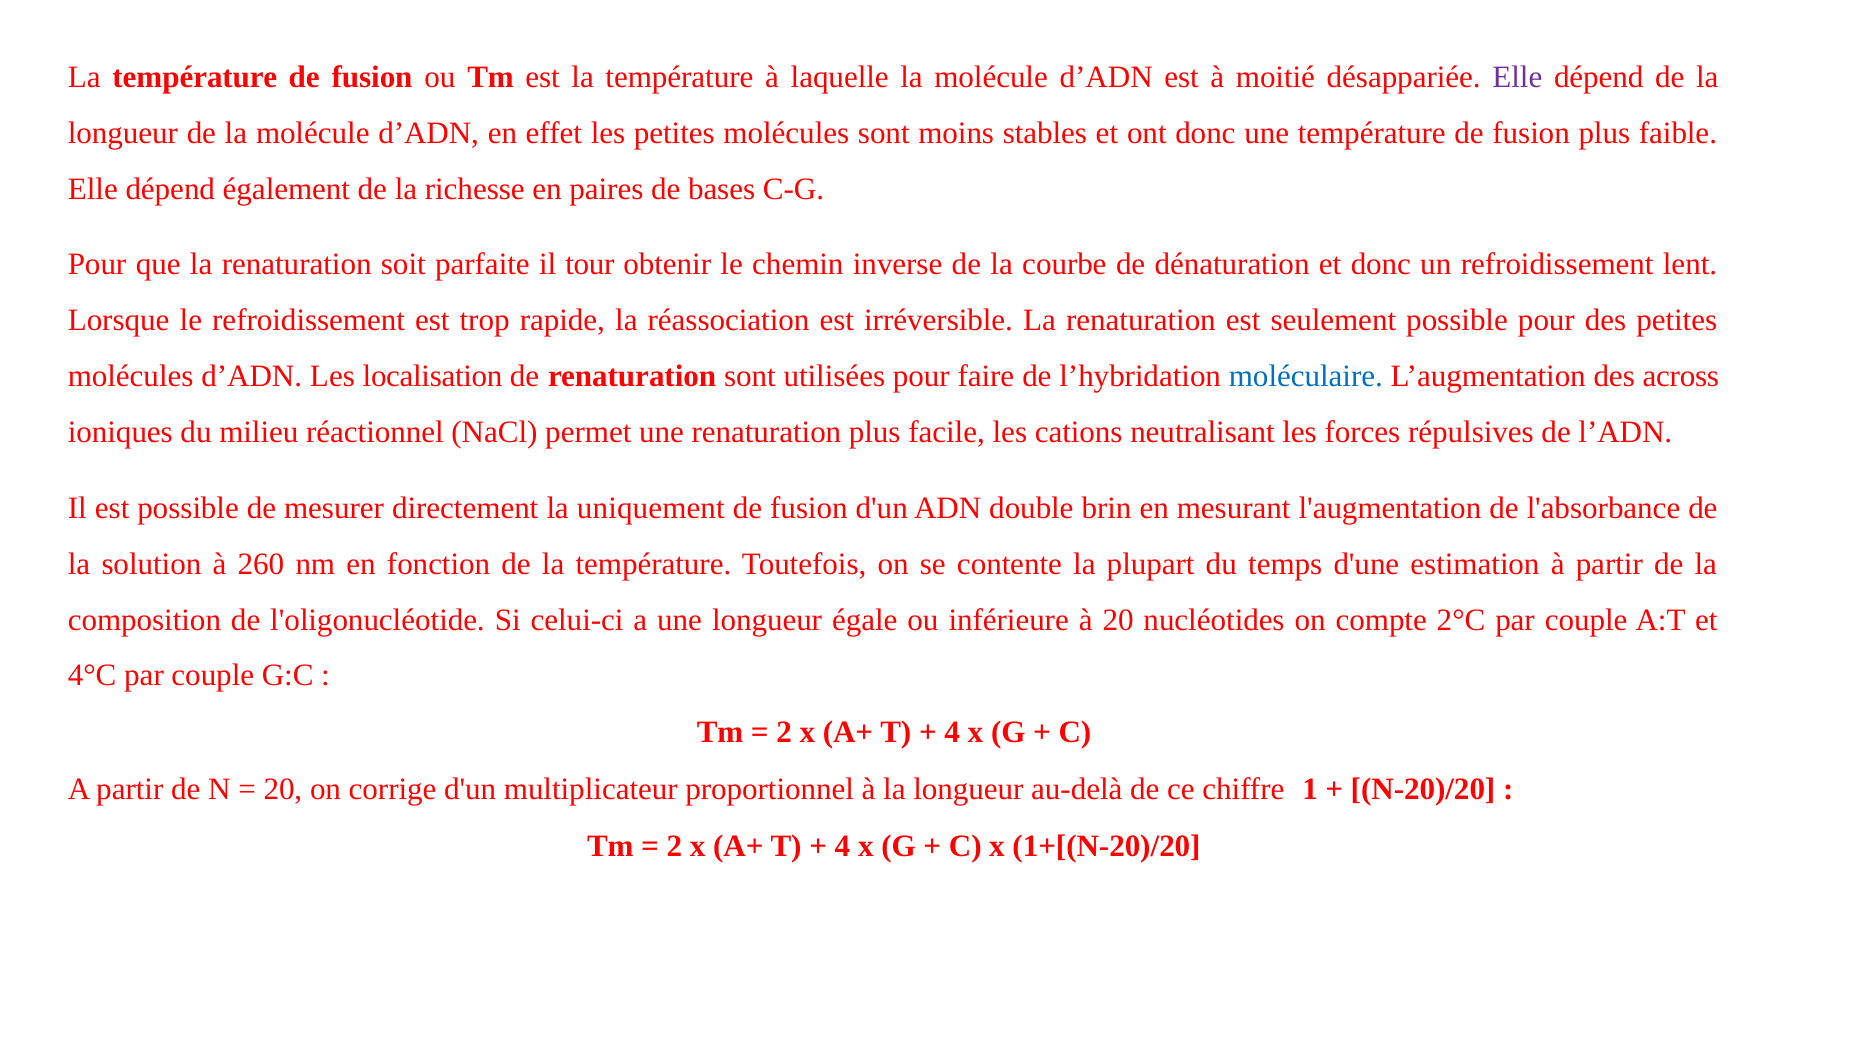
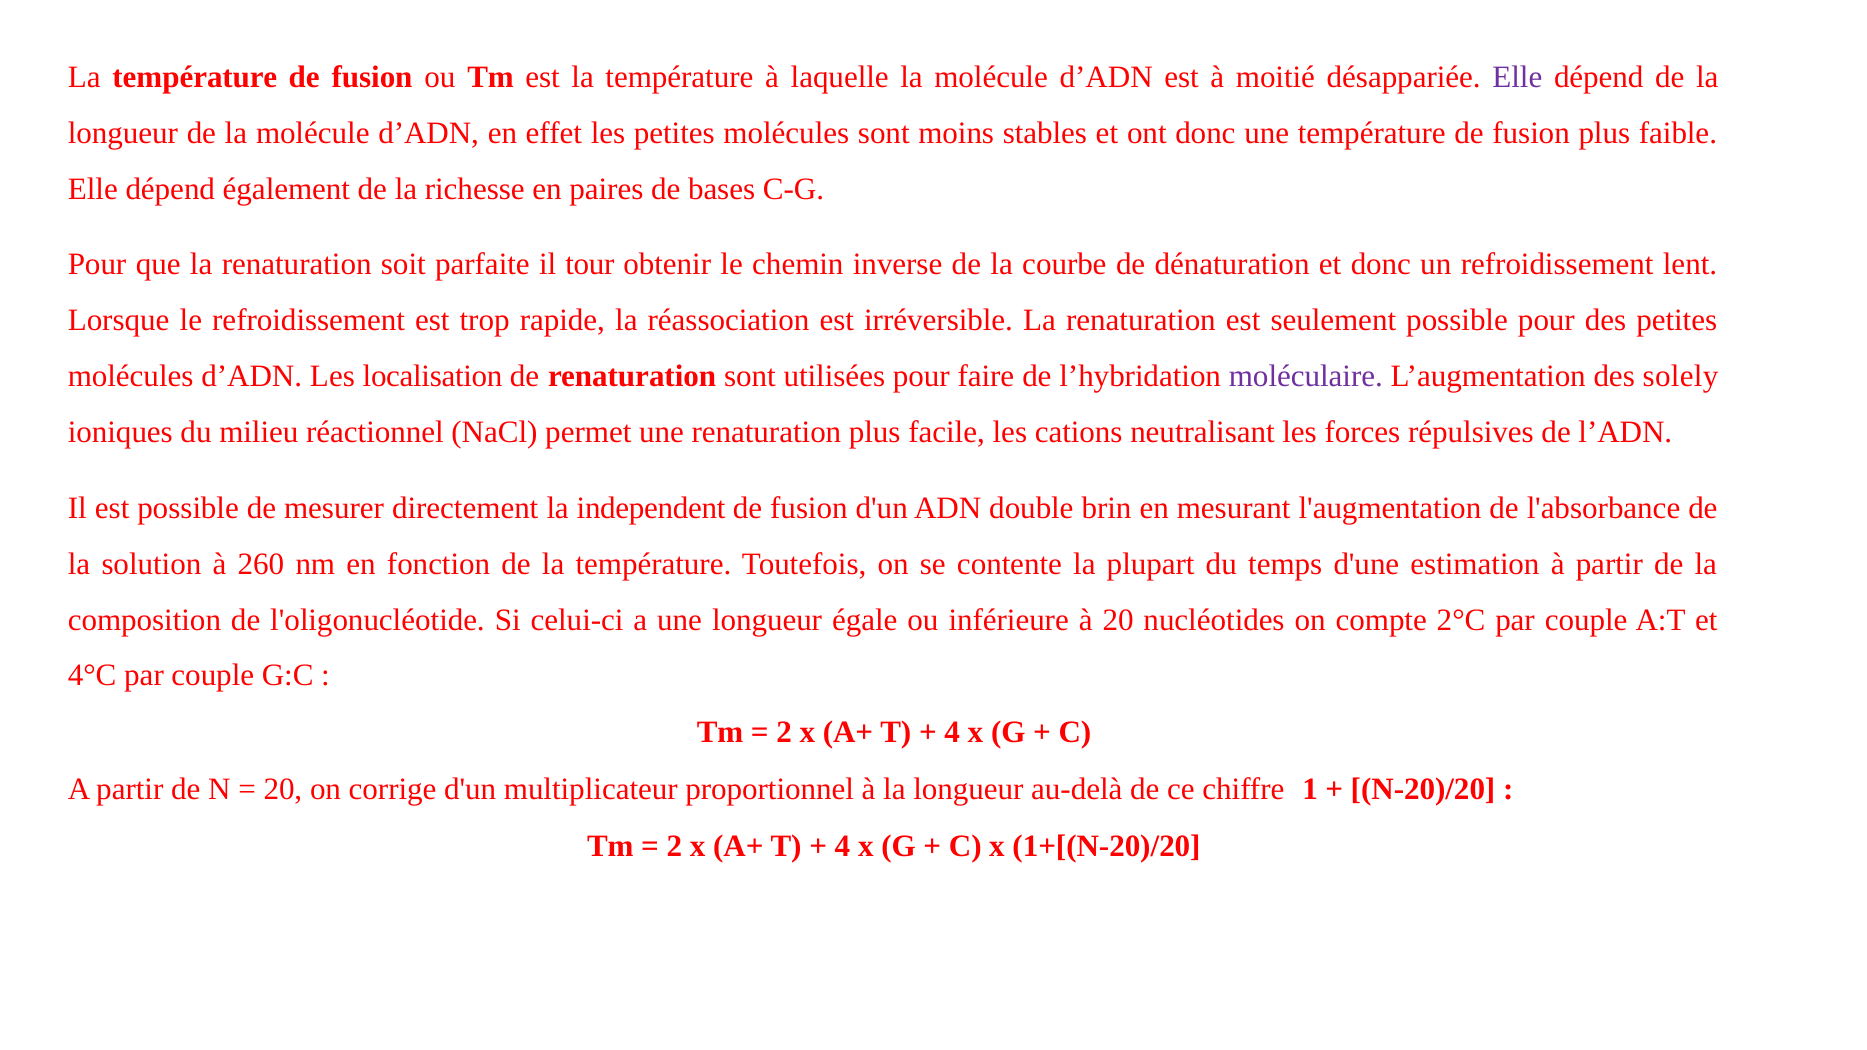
moléculaire colour: blue -> purple (1306, 377)
across: across -> solely (1681, 377)
uniquement: uniquement -> independent (651, 508)
